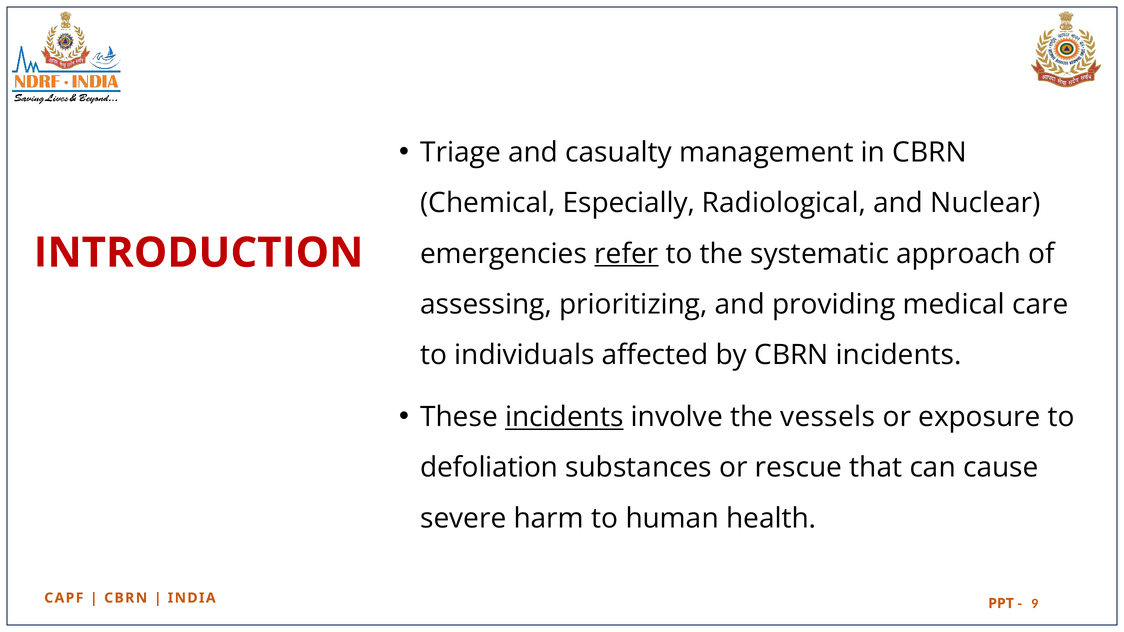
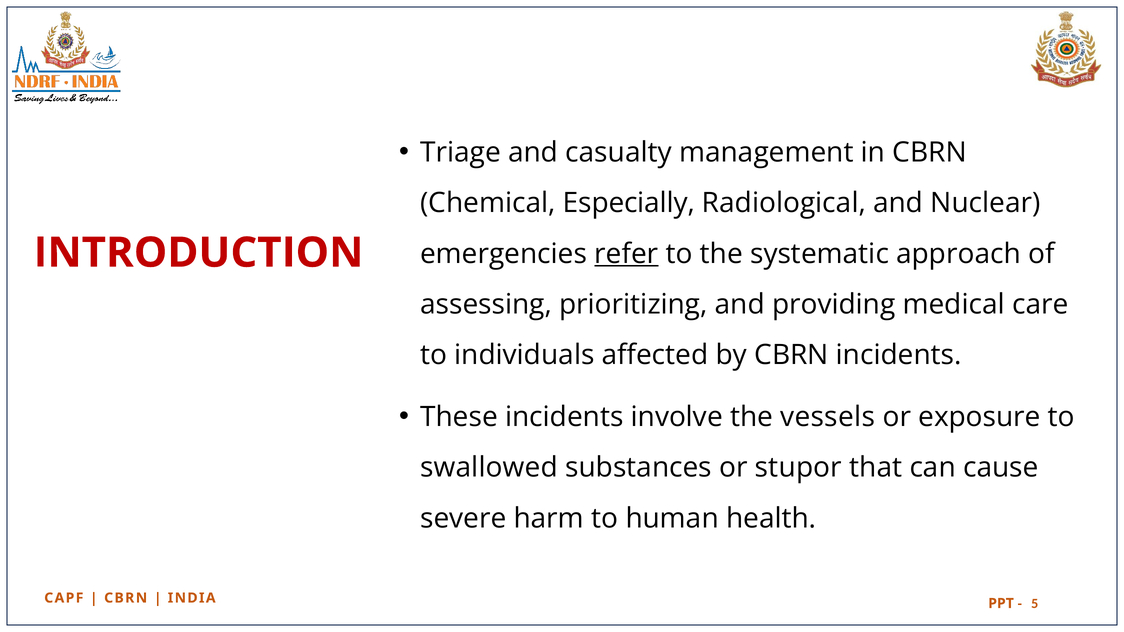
incidents underline: present -> none (564, 417)
defoliation: defoliation -> swallowed (489, 468)
rescue: rescue -> stupor (798, 468)
9: 9 -> 5 (1035, 604)
